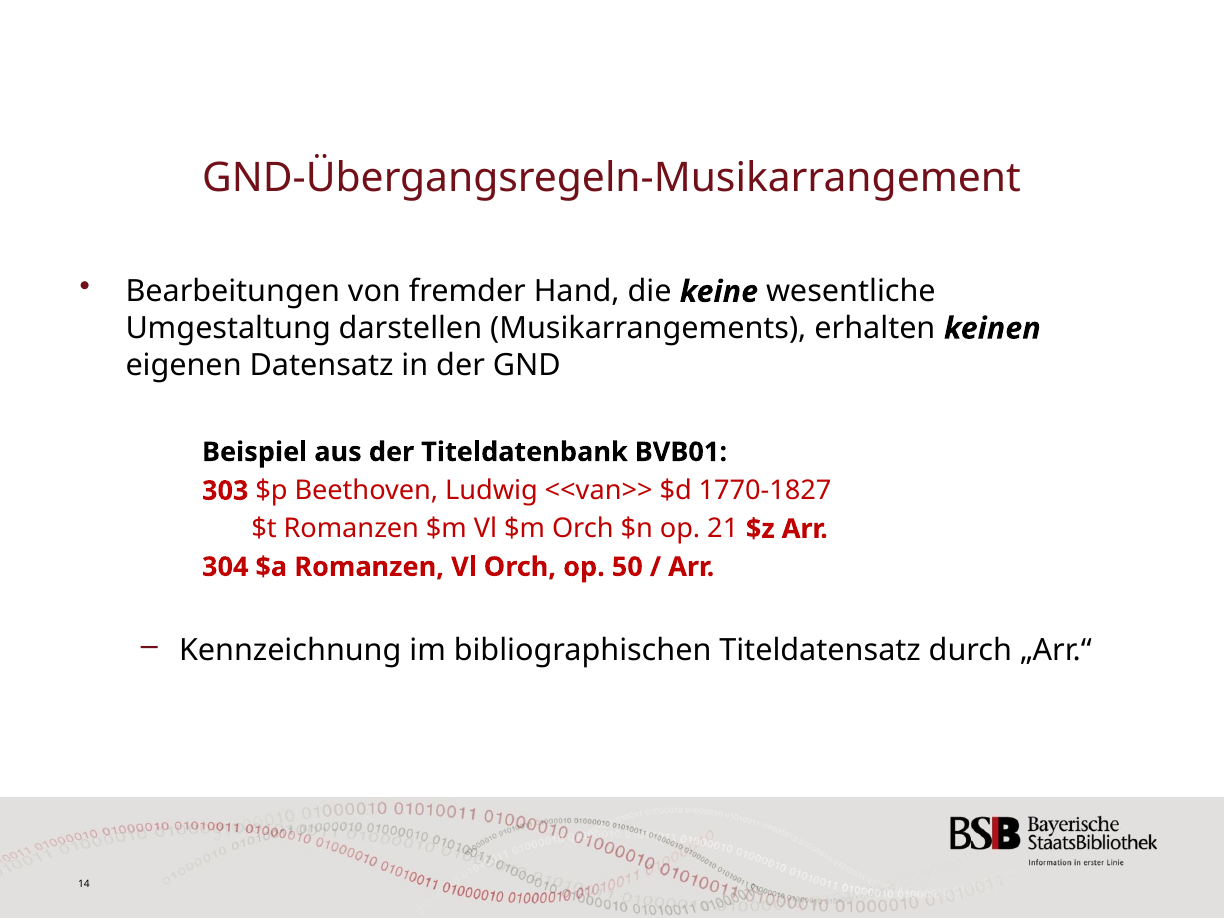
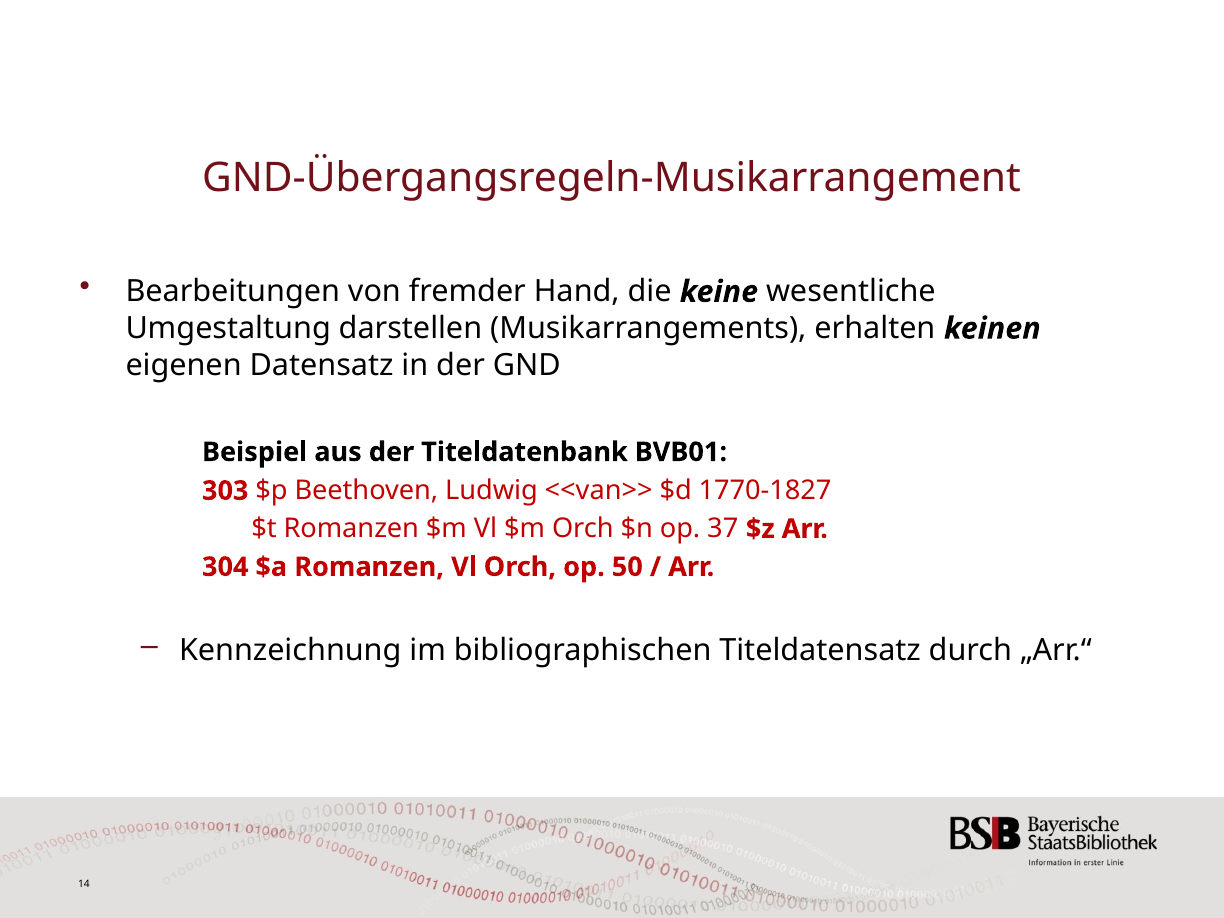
21: 21 -> 37 (723, 529)
